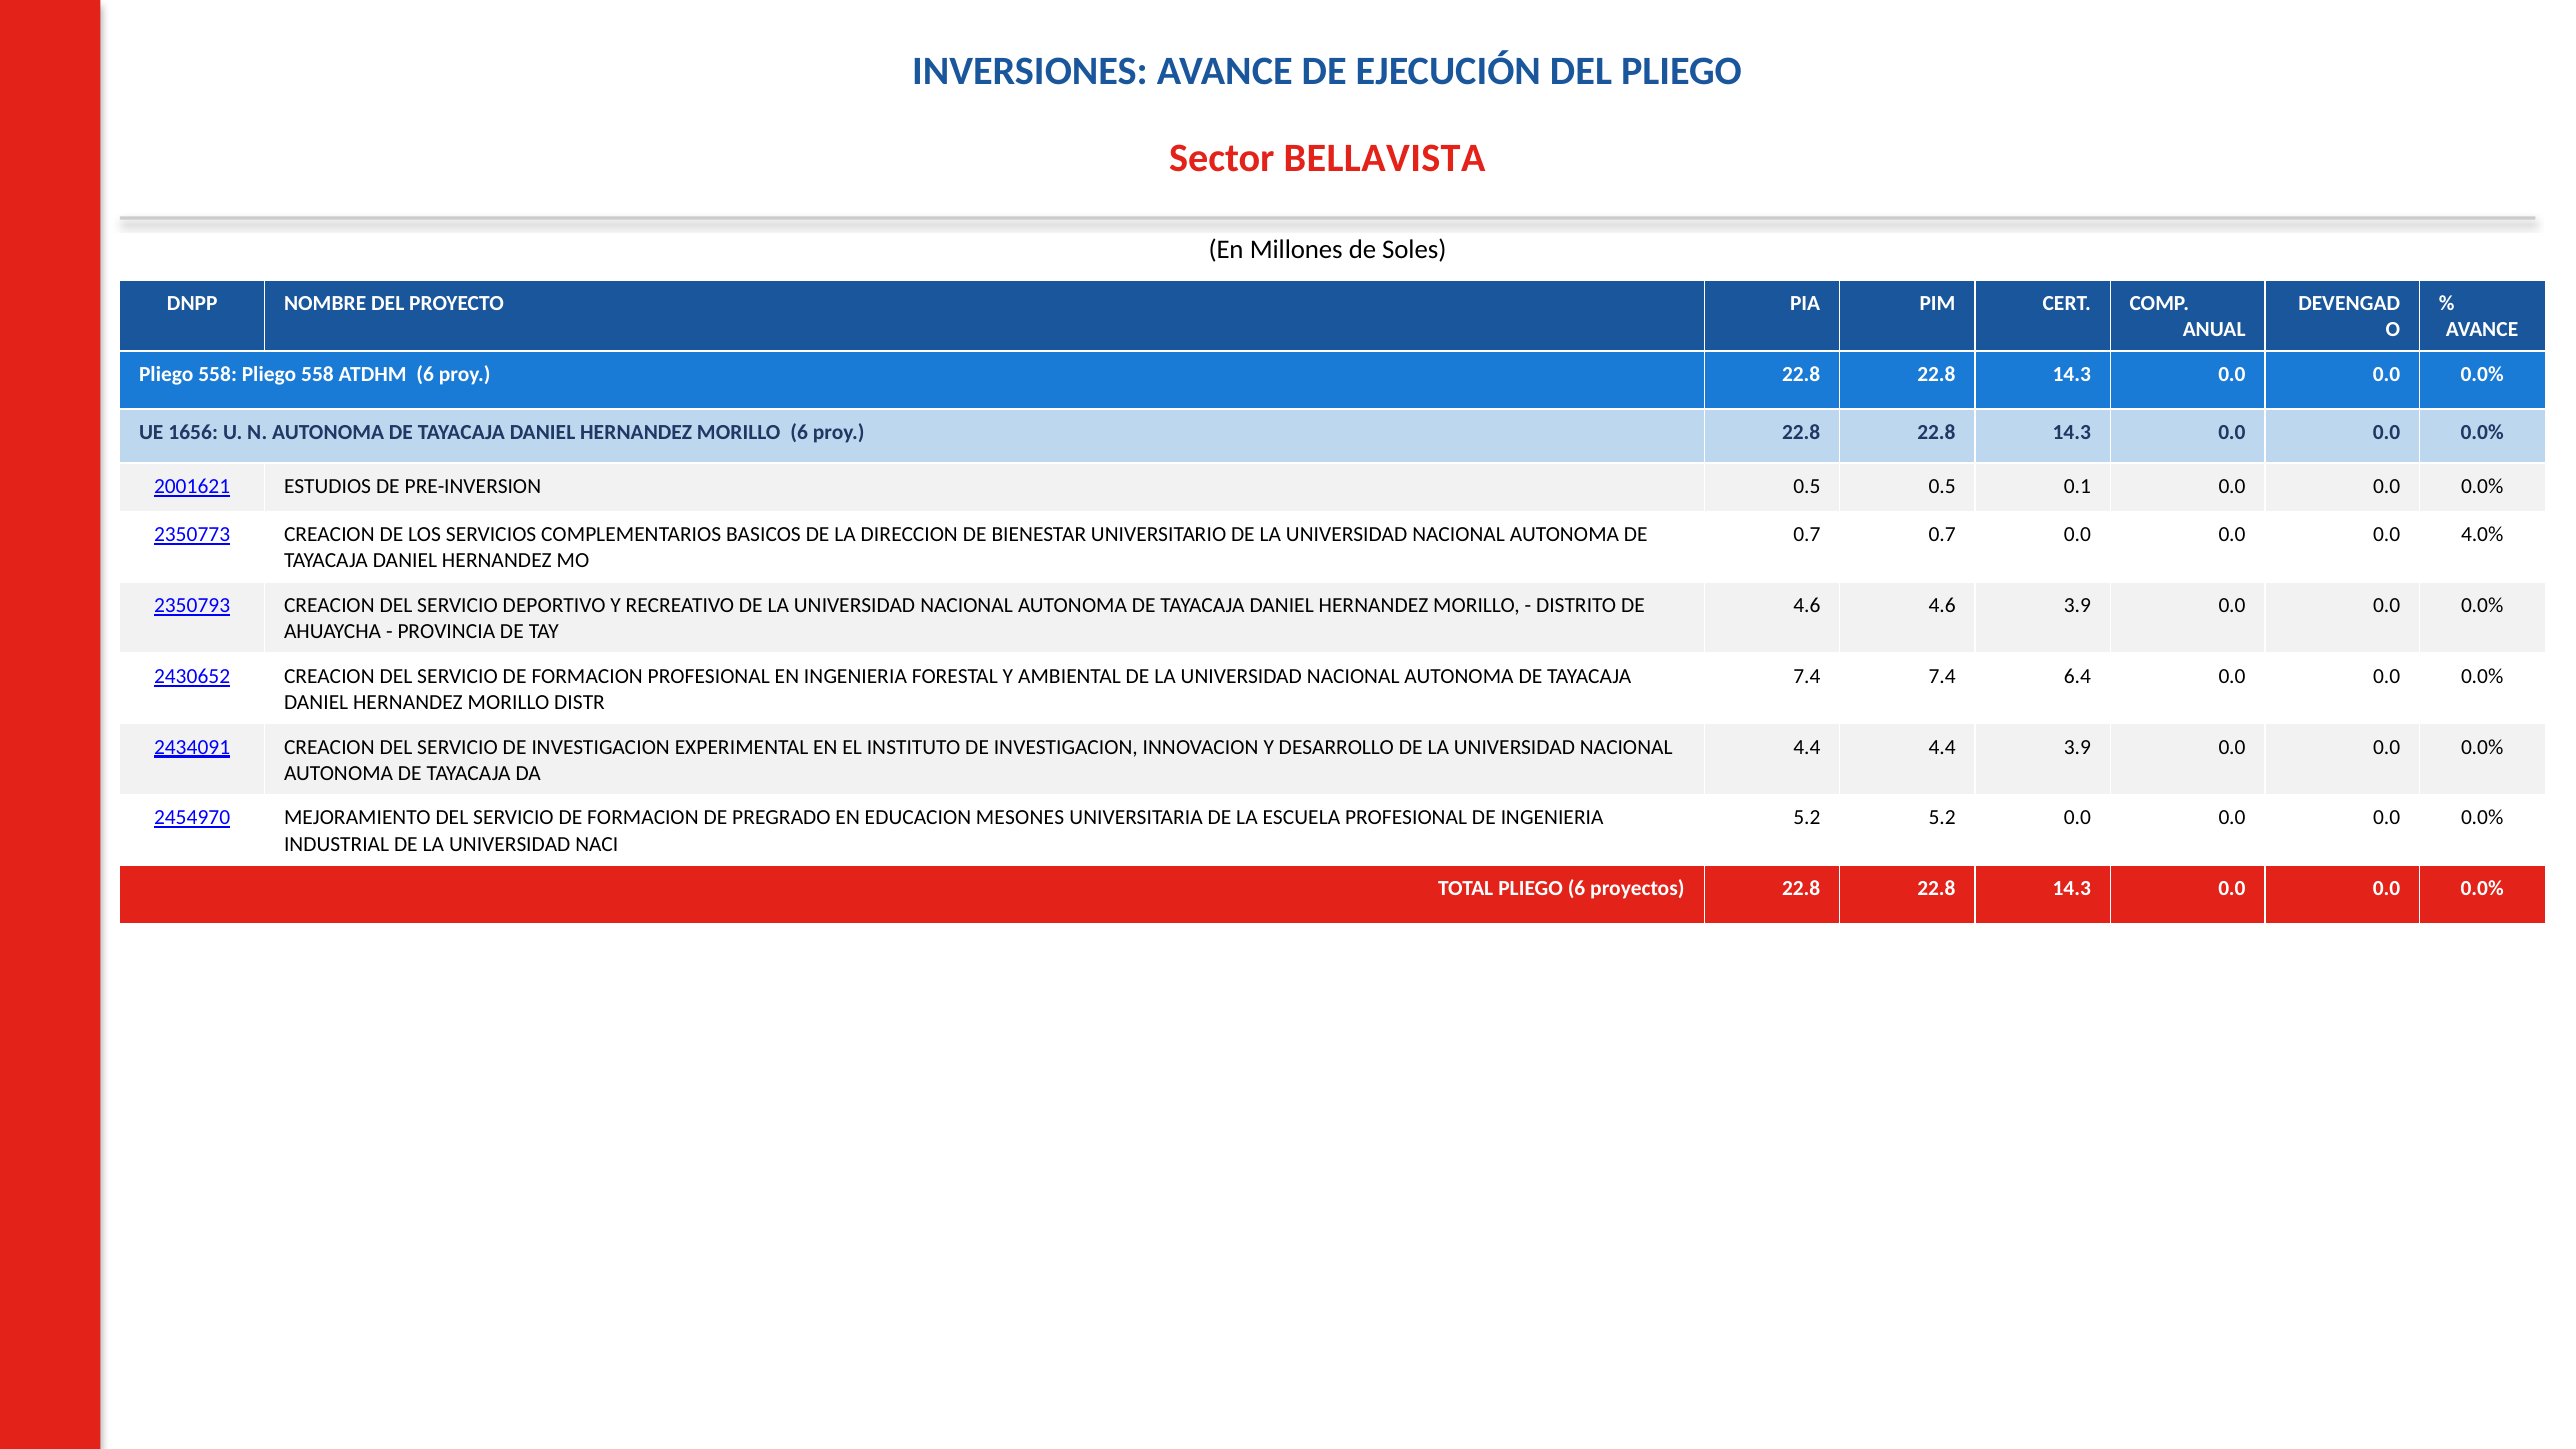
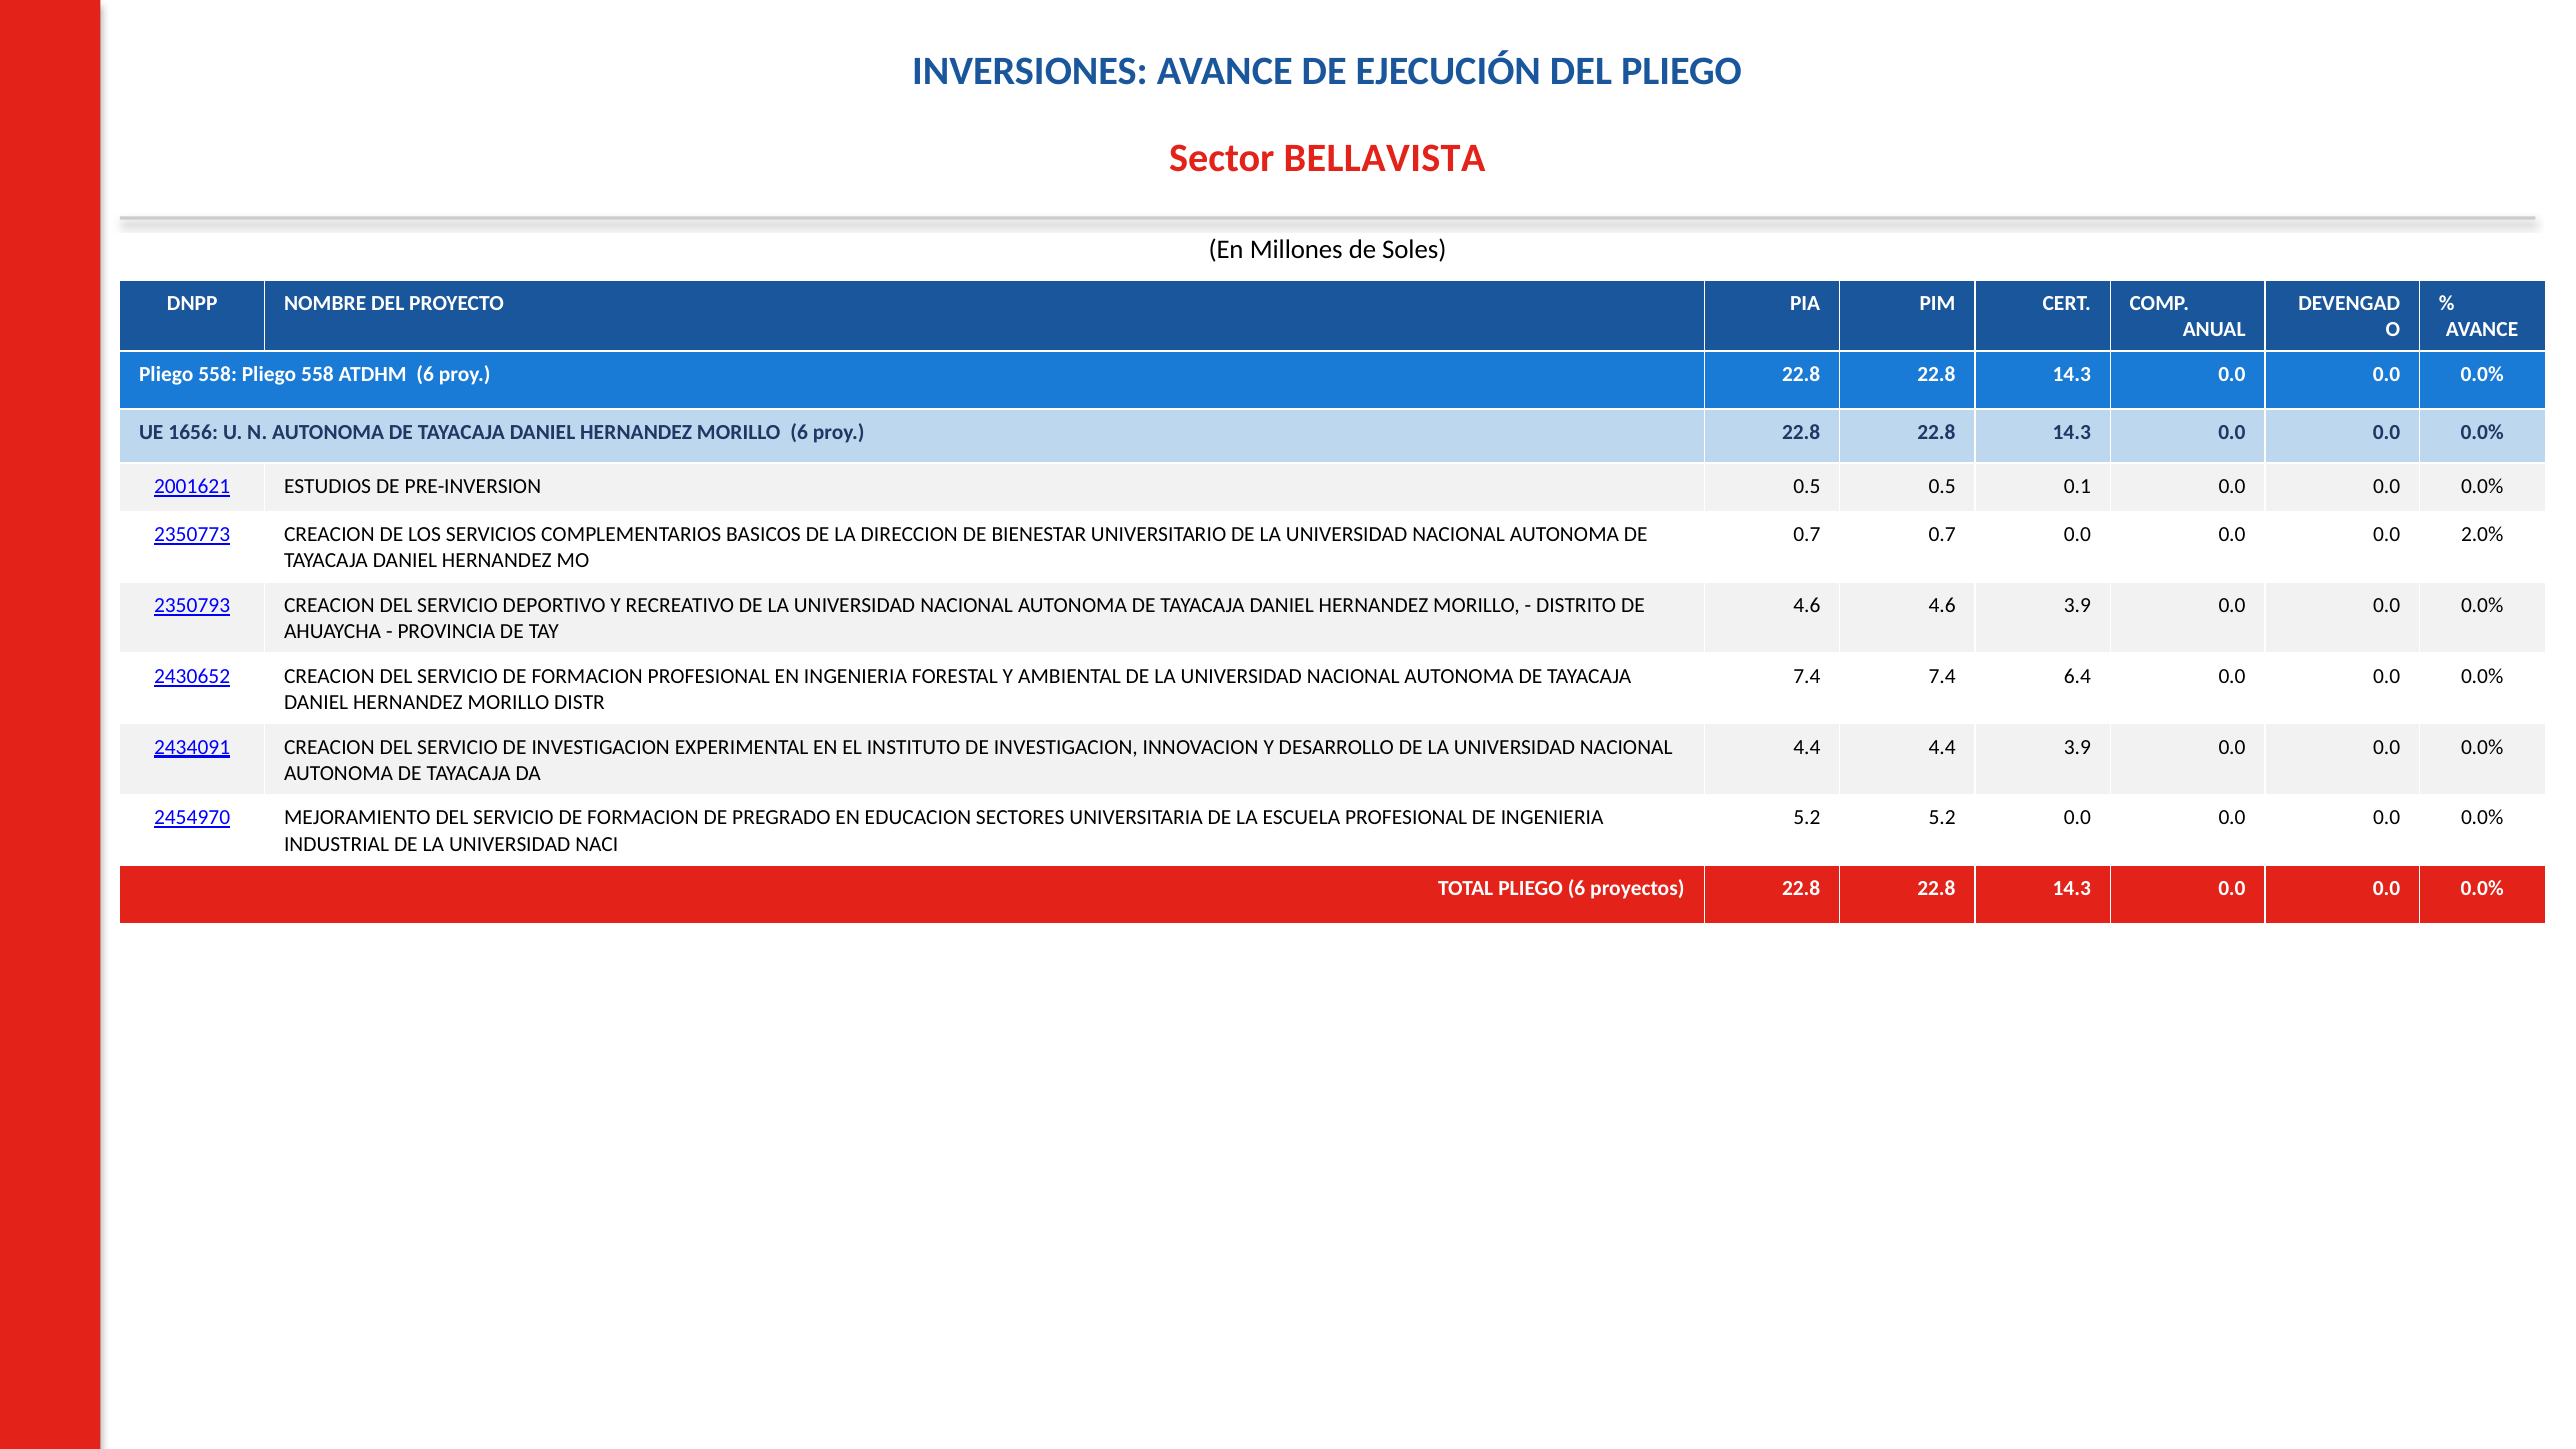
4.0%: 4.0% -> 2.0% (2482, 535)
MESONES: MESONES -> SECTORES (1020, 818)
